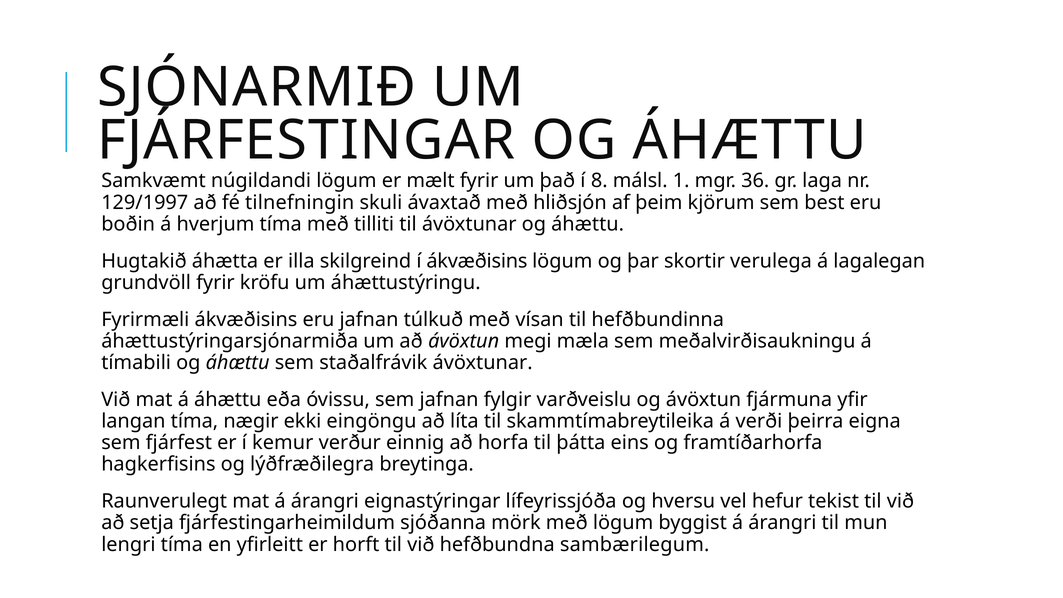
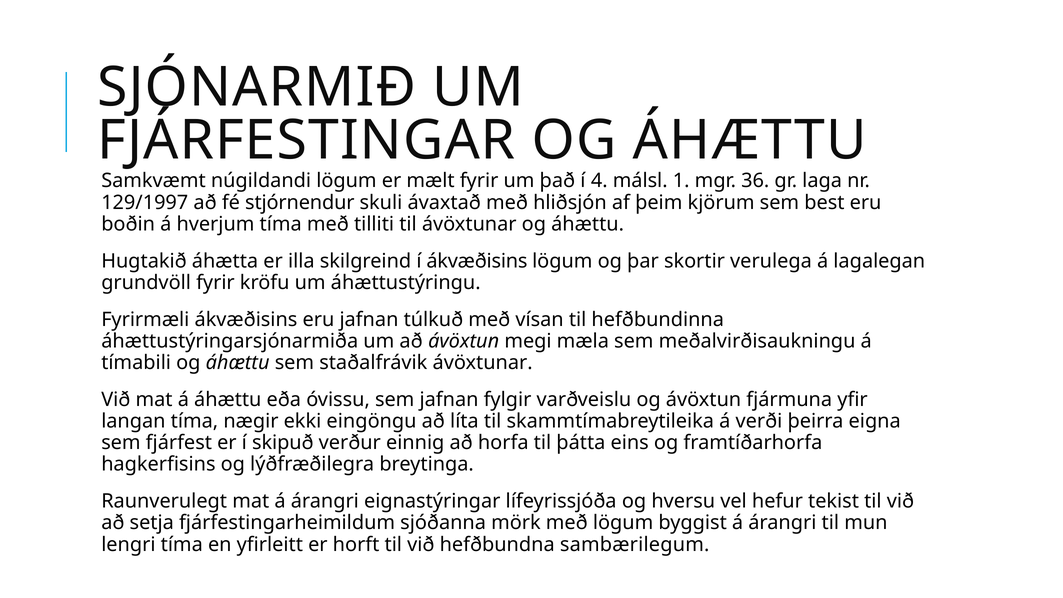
8: 8 -> 4 (599, 181)
tilnefningin: tilnefningin -> stjórnendur (300, 202)
kemur: kemur -> skipuð (283, 443)
